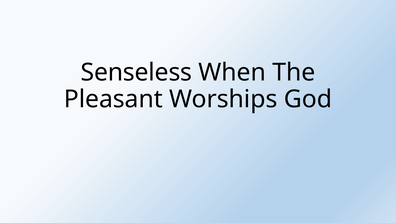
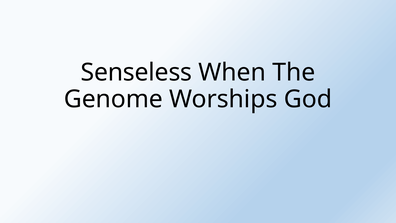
Pleasant: Pleasant -> Genome (113, 99)
